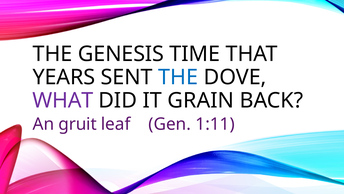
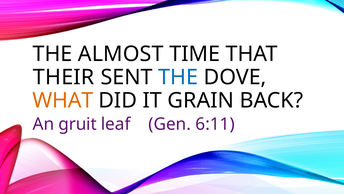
GENESIS: GENESIS -> ALMOST (121, 54)
YEARS: YEARS -> THEIR (64, 77)
WHAT colour: purple -> orange (63, 100)
1:11: 1:11 -> 6:11 (215, 124)
